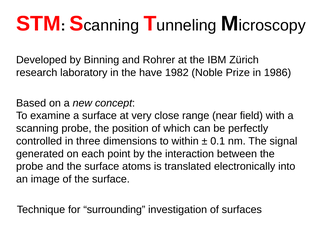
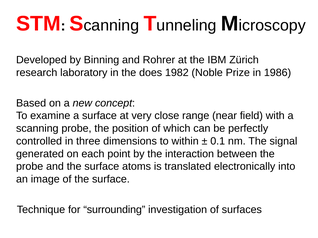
have: have -> does (151, 73)
